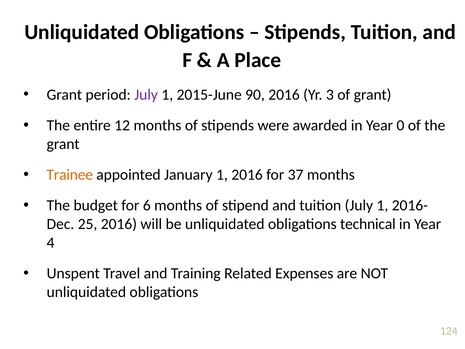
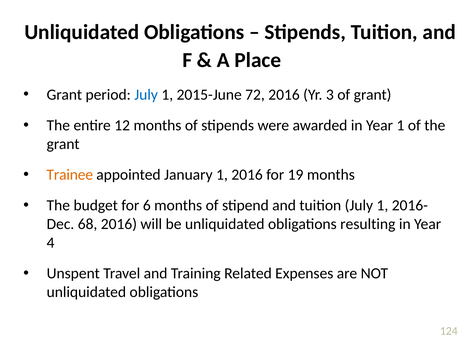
July colour: purple -> blue (146, 95)
90: 90 -> 72 (255, 95)
Year 0: 0 -> 1 (400, 125)
37: 37 -> 19 (296, 175)
25: 25 -> 68 (88, 224)
technical: technical -> resulting (368, 224)
